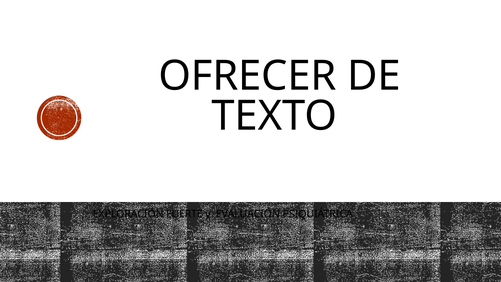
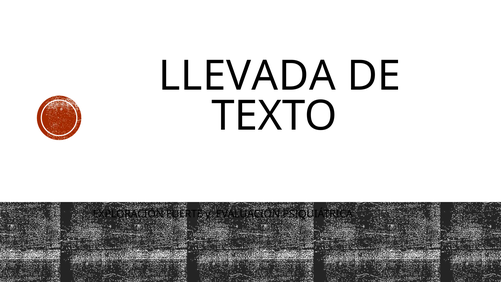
OFRECER: OFRECER -> LLEVADA (247, 76)
